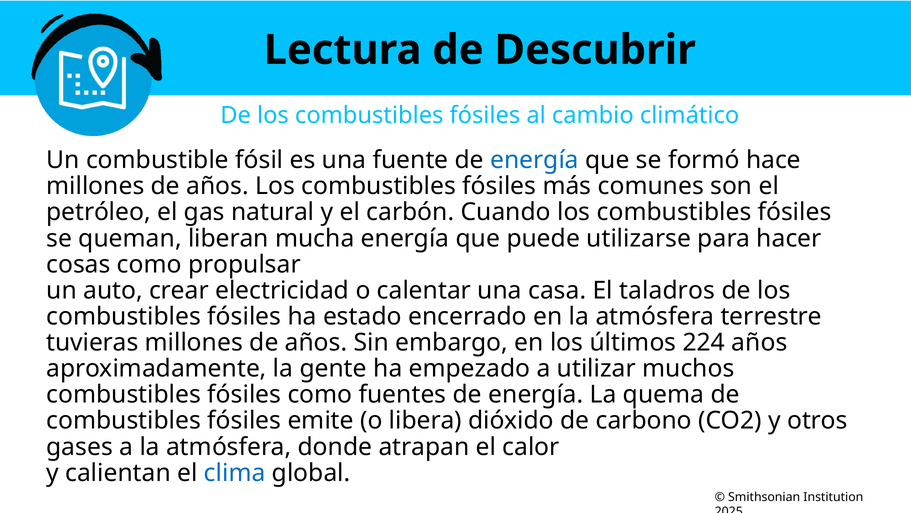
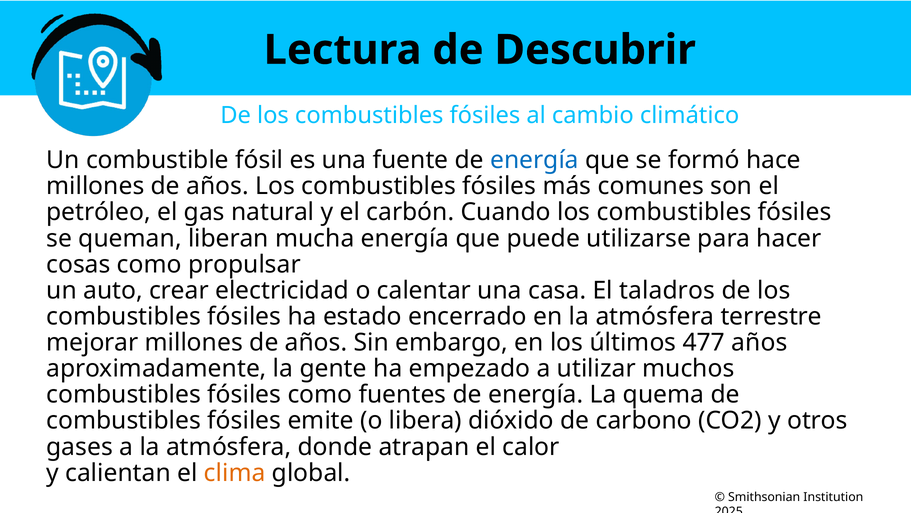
tuvieras: tuvieras -> mejorar (92, 342)
224: 224 -> 477 (704, 342)
clima colour: blue -> orange (235, 472)
